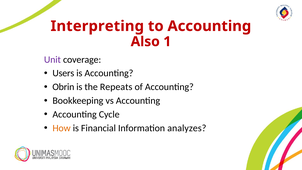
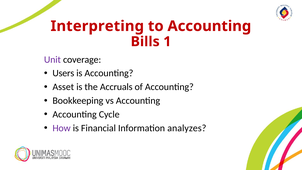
Also: Also -> Bills (145, 42)
Obrin: Obrin -> Asset (63, 87)
Repeats: Repeats -> Accruals (116, 87)
How colour: orange -> purple (62, 128)
